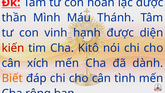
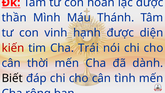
Kitô: Kitô -> Trái (88, 48)
xích: xích -> thời (38, 63)
Biết colour: orange -> black (12, 78)
